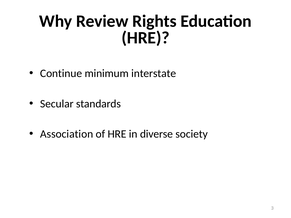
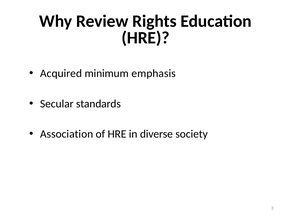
Continue: Continue -> Acquired (61, 73)
interstate: interstate -> emphasis (154, 73)
